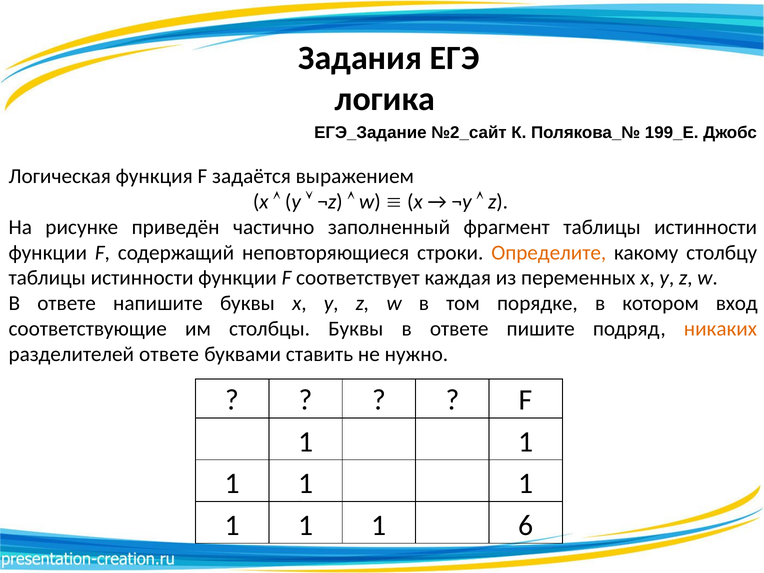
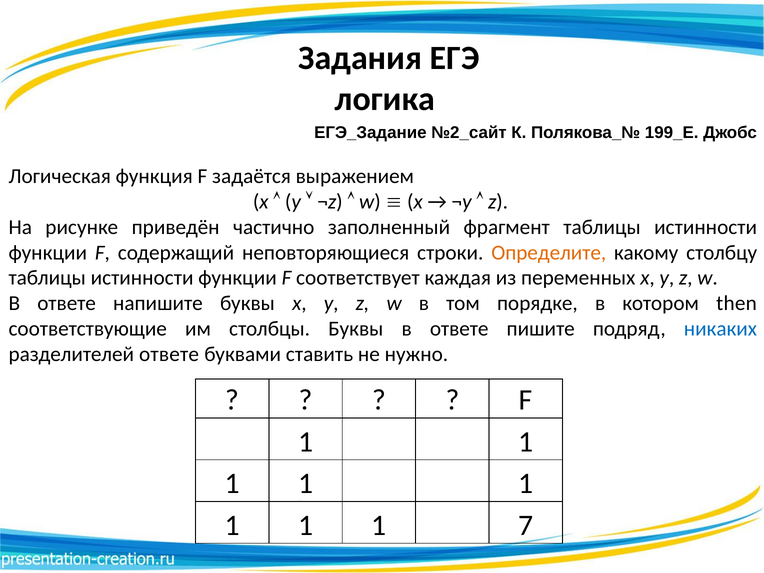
вход: вход -> then (737, 303)
никаких colour: orange -> blue (720, 329)
6: 6 -> 7 (526, 525)
